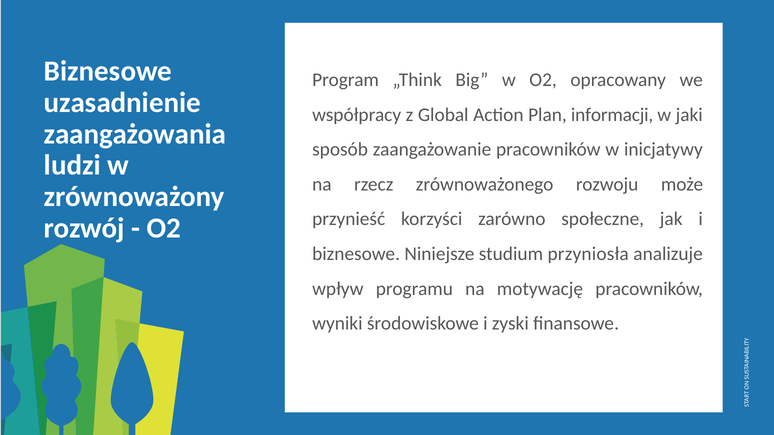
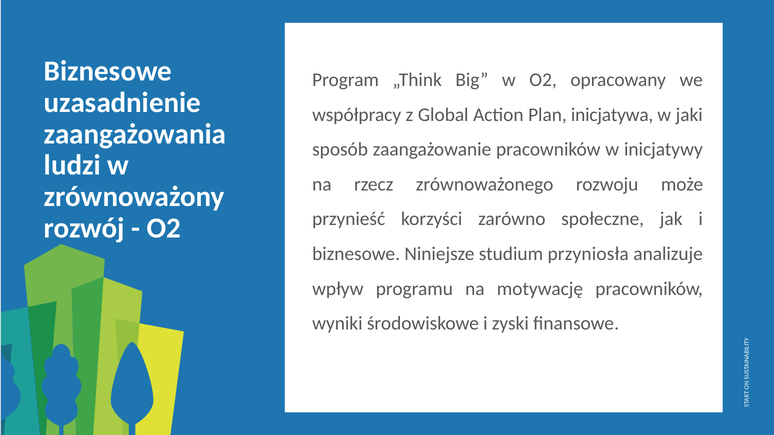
informacji: informacji -> inicjatywa (612, 115)
